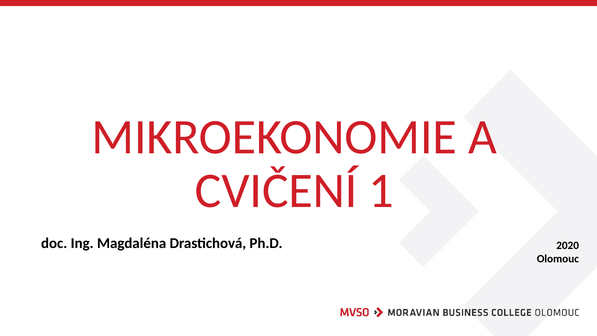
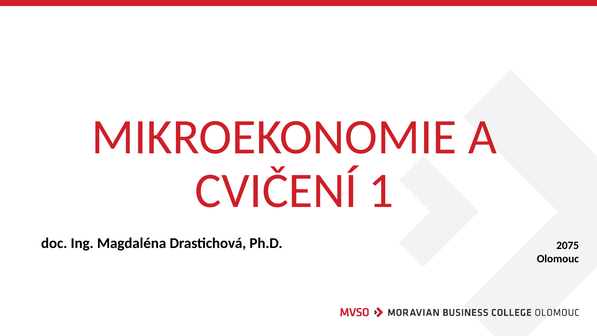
2020: 2020 -> 2075 (568, 245)
